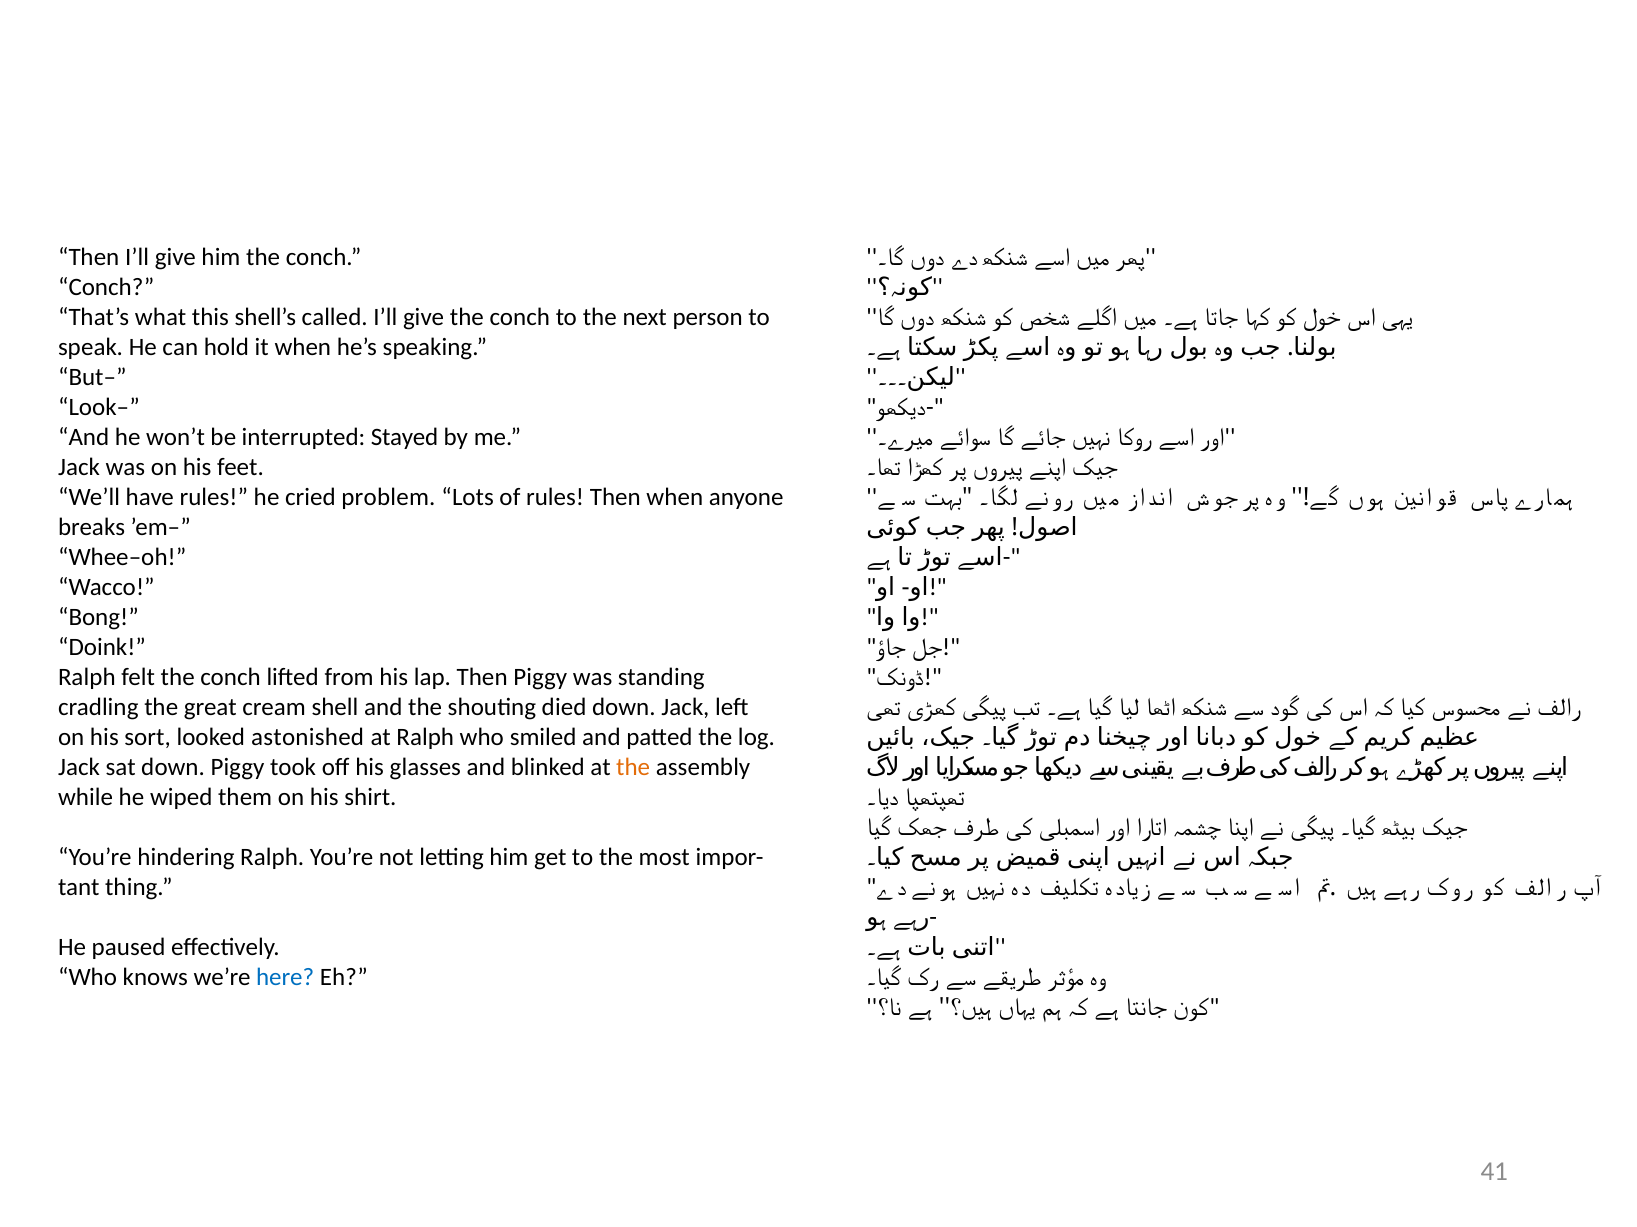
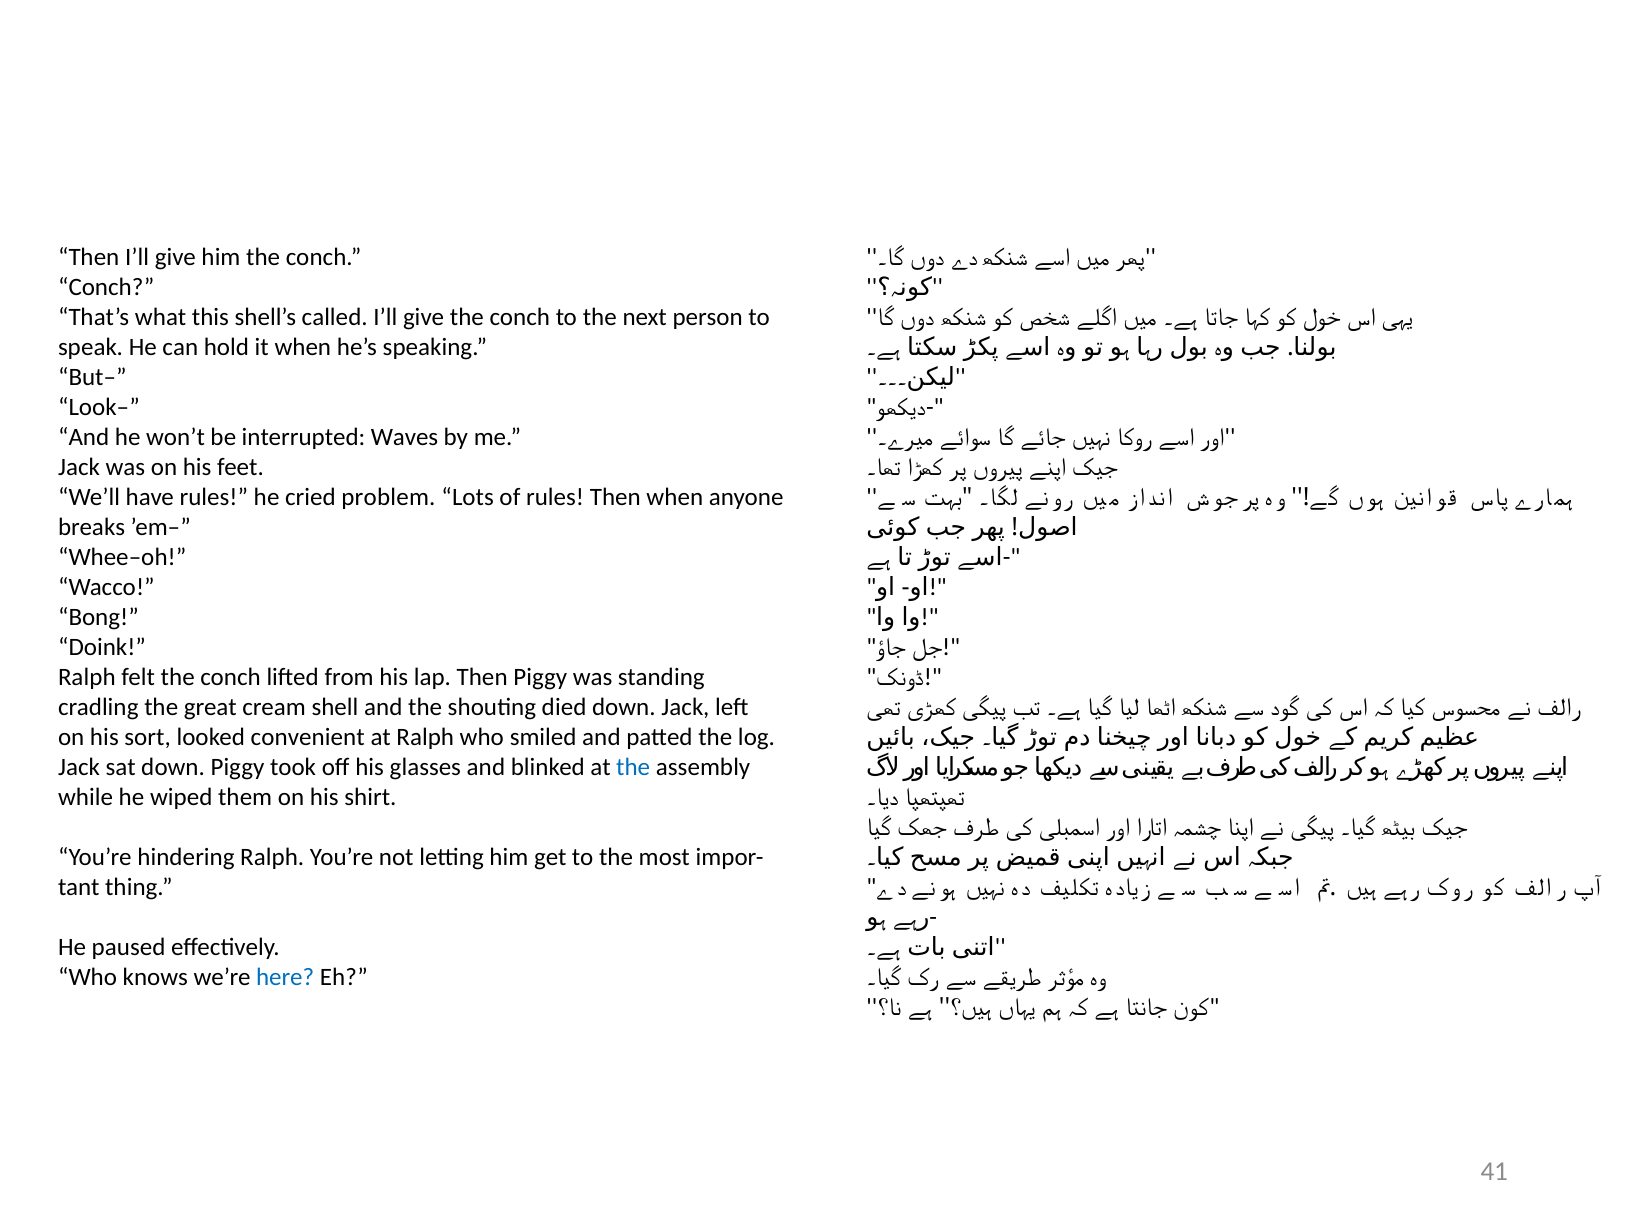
Stayed: Stayed -> Waves (405, 437)
astonished: astonished -> convenient (308, 738)
the colour: orange -> blue (633, 768)
